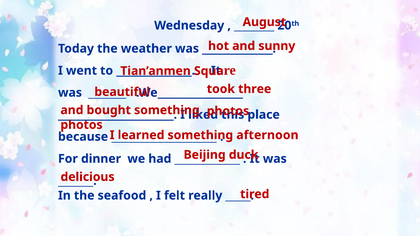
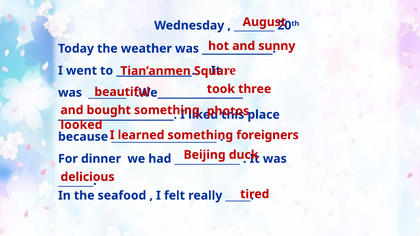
photos: photos -> looked (81, 125)
afternoon: afternoon -> foreigners (268, 135)
